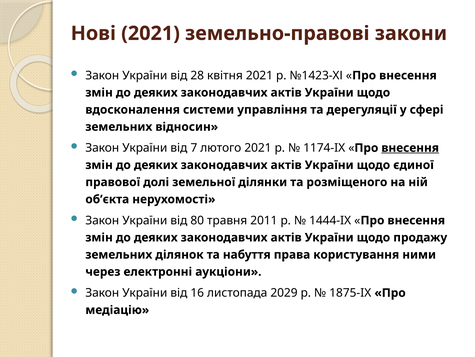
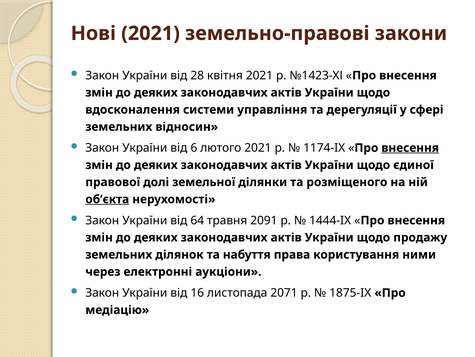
7: 7 -> 6 (194, 148)
об’єкта underline: none -> present (107, 199)
80: 80 -> 64 (197, 220)
2011: 2011 -> 2091 (264, 220)
2029: 2029 -> 2071 (284, 292)
